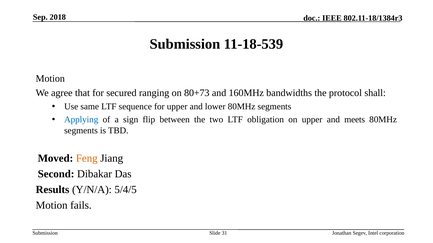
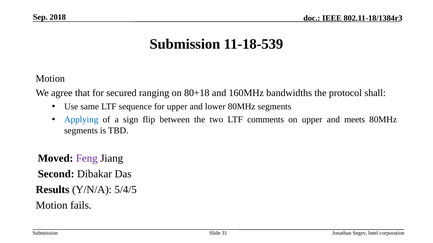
80+73: 80+73 -> 80+18 (197, 93)
obligation: obligation -> comments (266, 120)
Feng colour: orange -> purple (87, 159)
